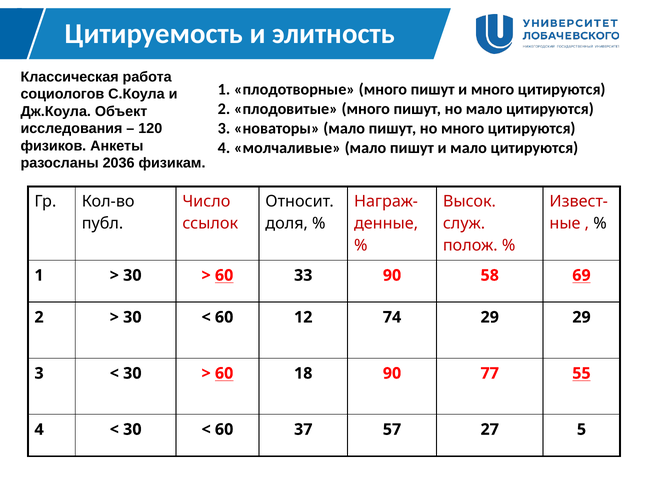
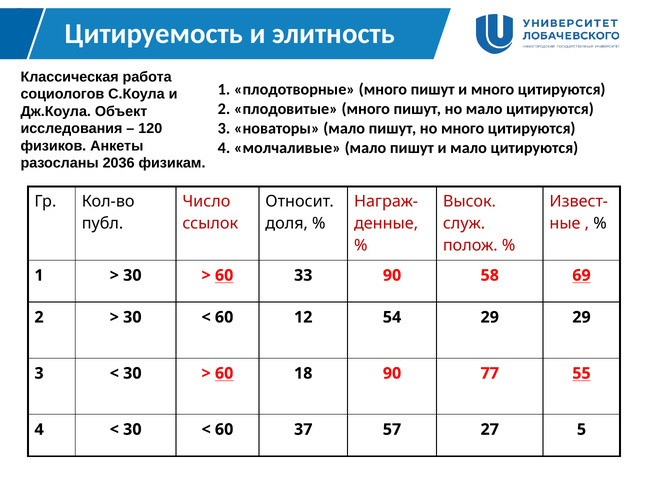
74: 74 -> 54 (392, 317)
